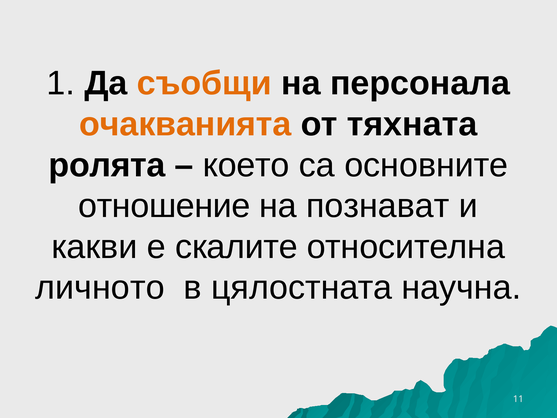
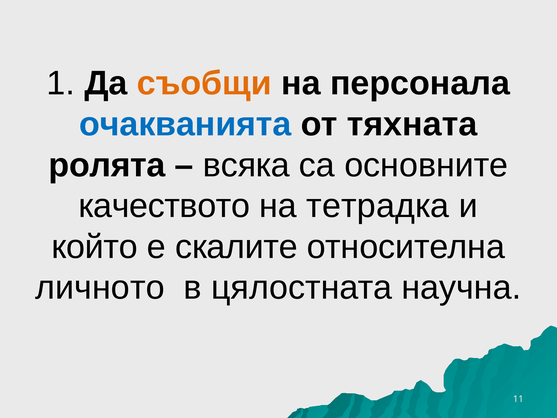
очакванията colour: orange -> blue (185, 124)
което: което -> всяка (246, 165)
отношение: отношение -> качеството (164, 206)
познават: познават -> тетрадка (378, 206)
какви: какви -> който (95, 247)
